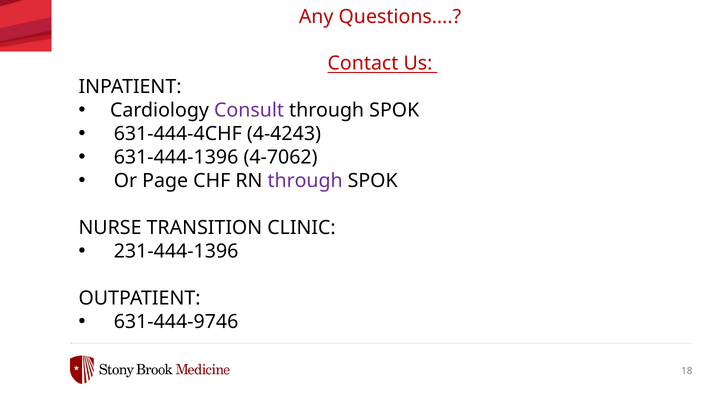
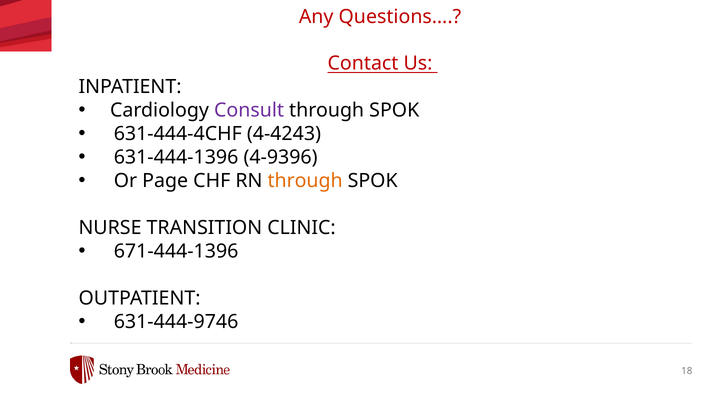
4-7062: 4-7062 -> 4-9396 (281, 157)
through colour: purple -> orange (305, 181)
231-444-1396: 231-444-1396 -> 671-444-1396 (176, 251)
